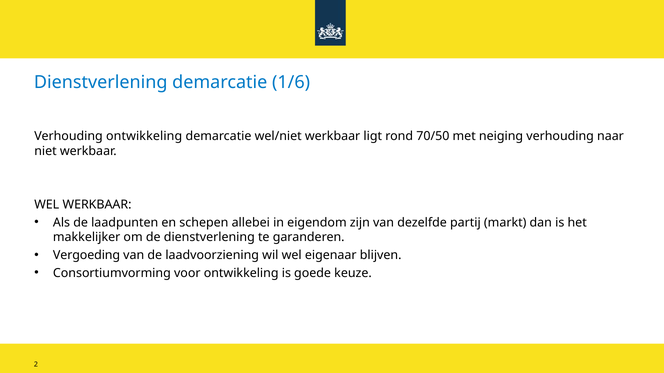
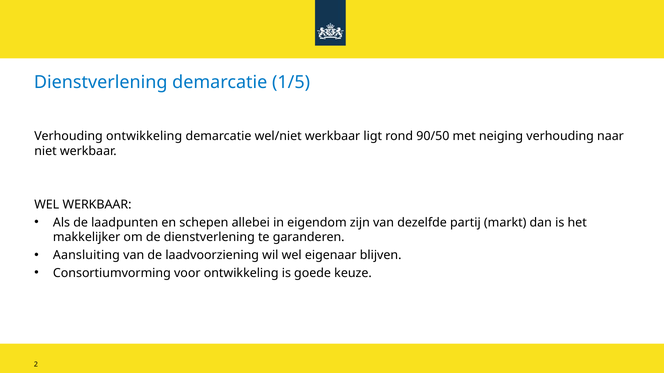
1/6: 1/6 -> 1/5 (291, 83)
70/50: 70/50 -> 90/50 (433, 136)
Vergoeding: Vergoeding -> Aansluiting (86, 256)
